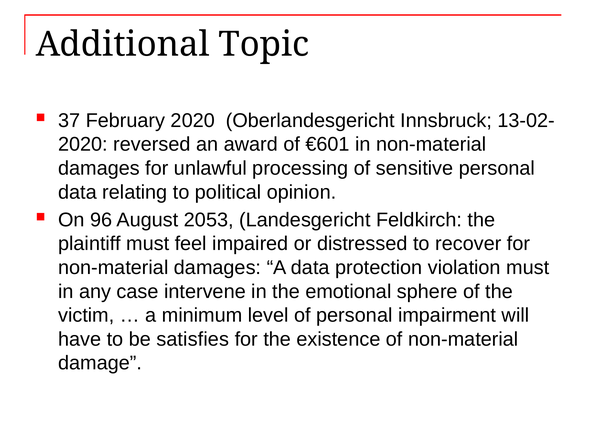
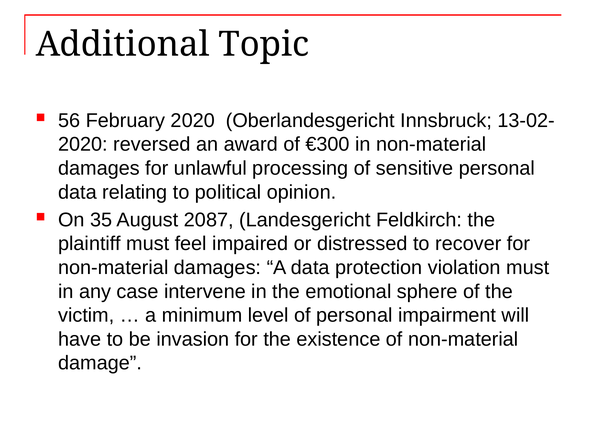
37: 37 -> 56 (69, 121)
€601: €601 -> €300 (327, 144)
96: 96 -> 35 (101, 220)
2053: 2053 -> 2087 (209, 220)
satisfies: satisfies -> invasion (193, 339)
